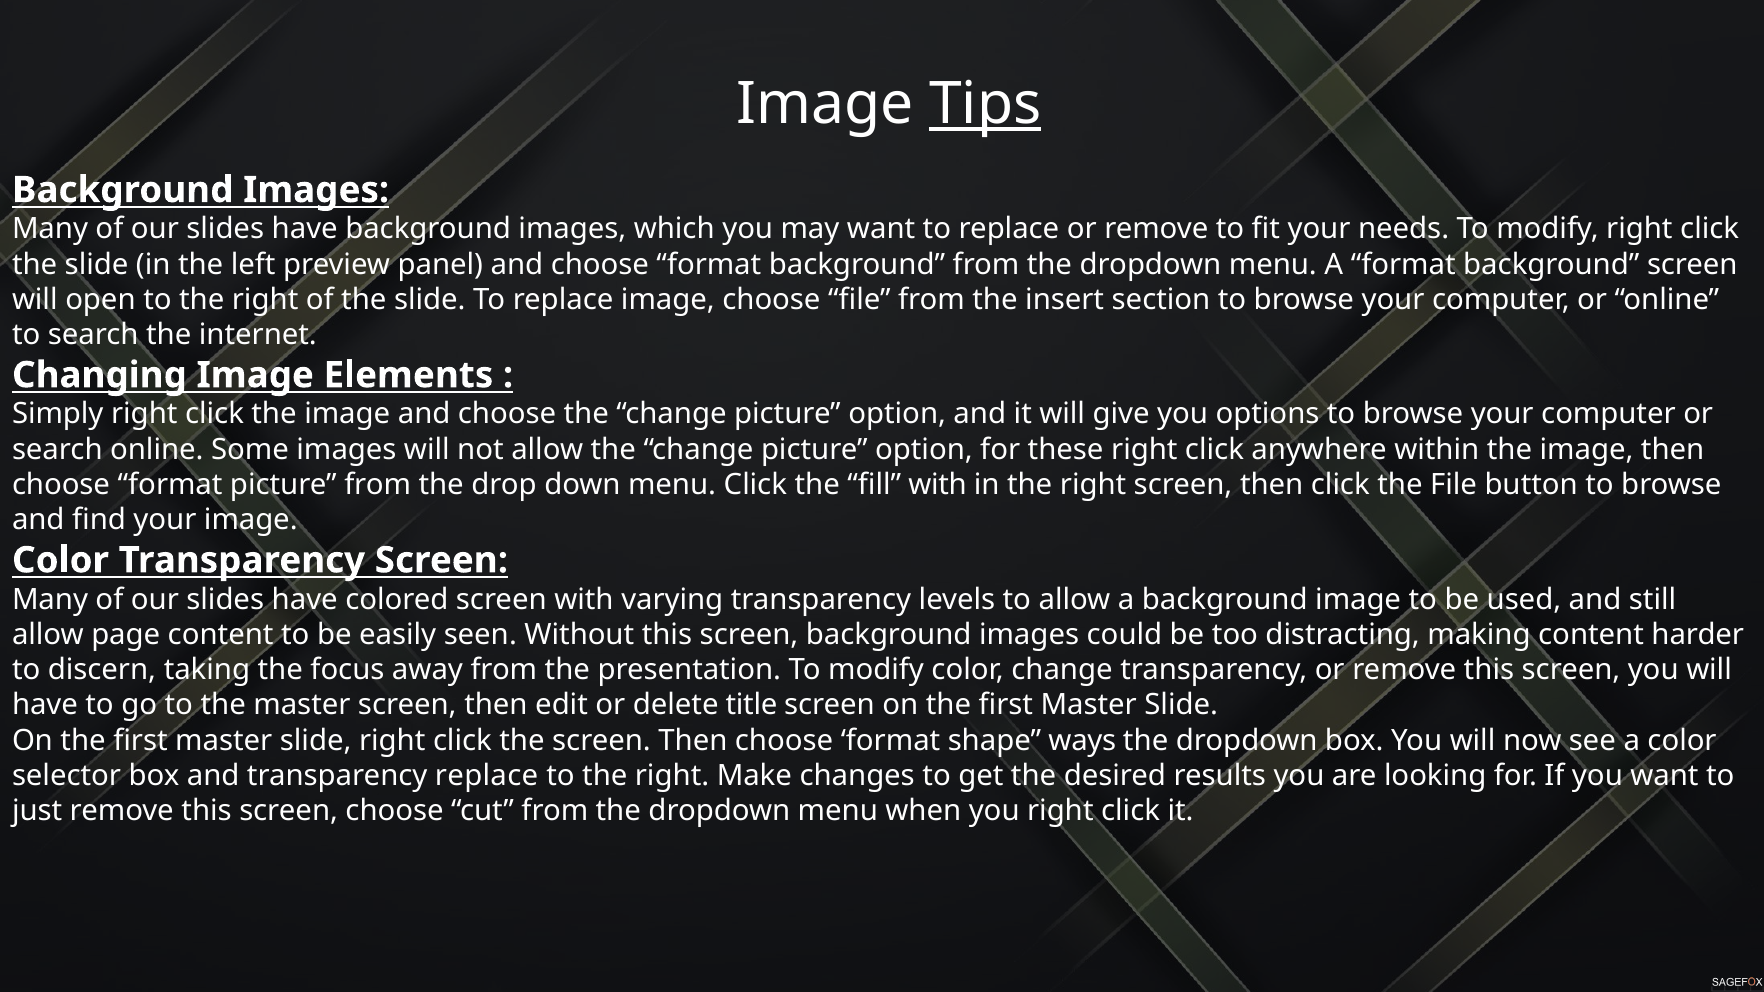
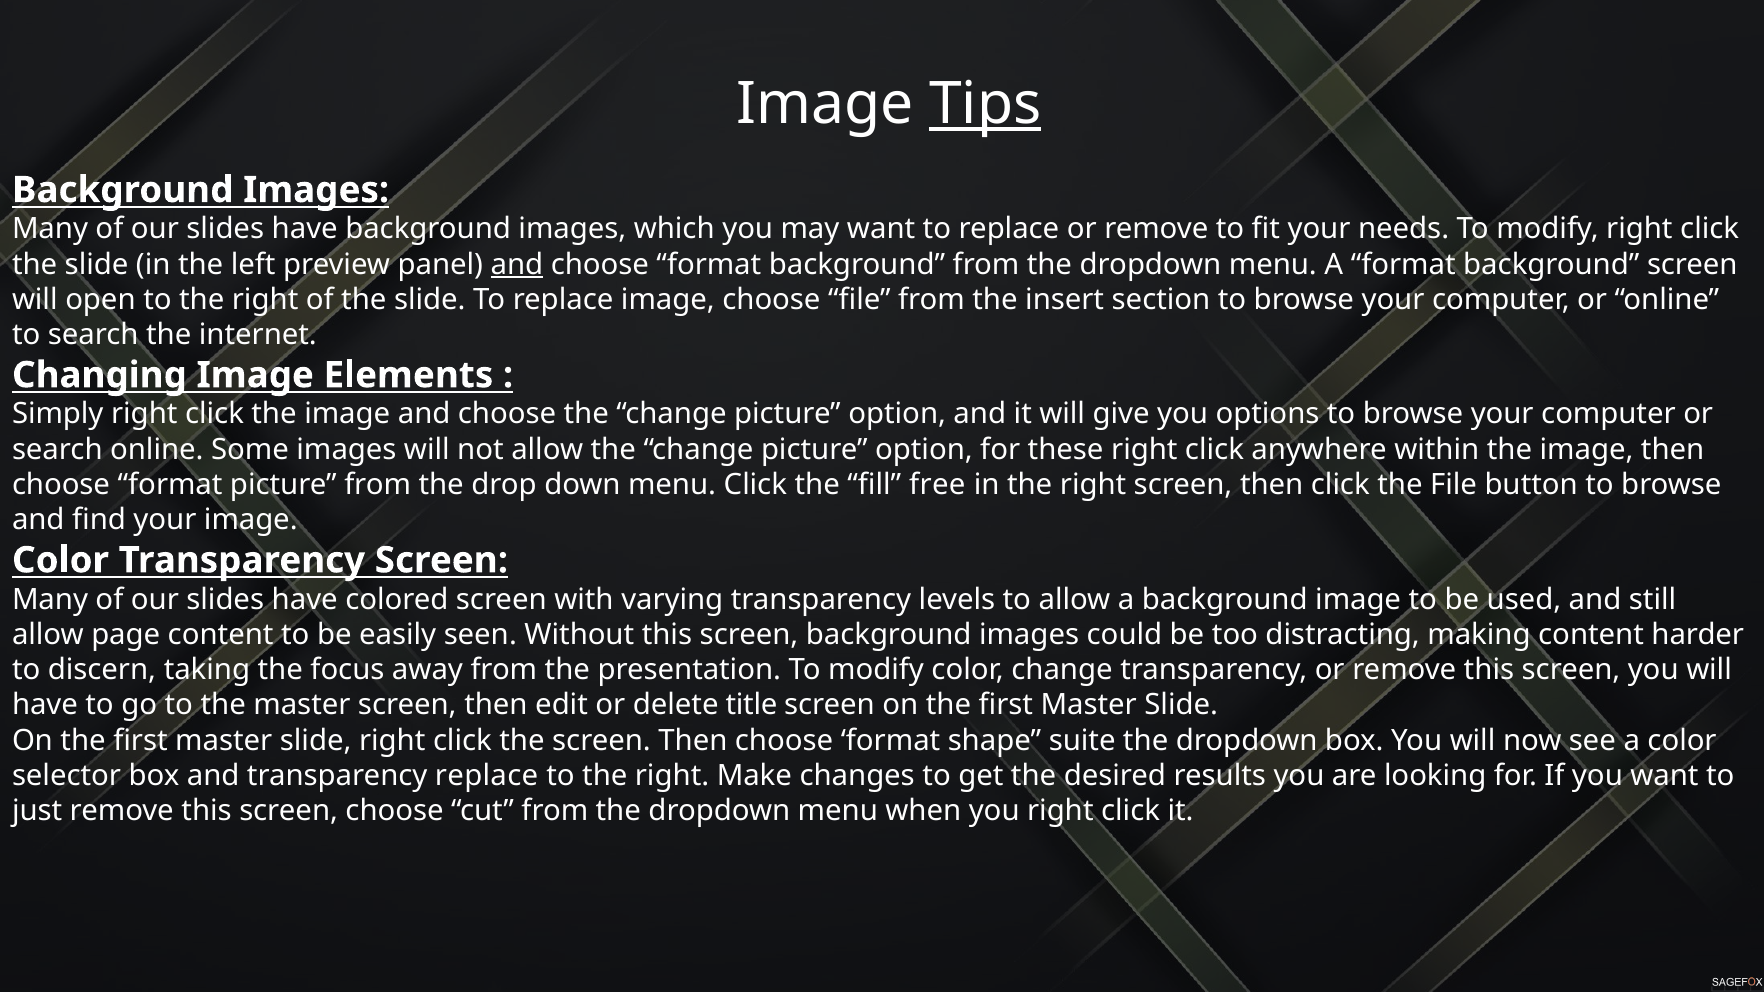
and underline: none -> present (517, 264)
fill with: with -> free (937, 485)
ways: ways -> suite (1082, 741)
